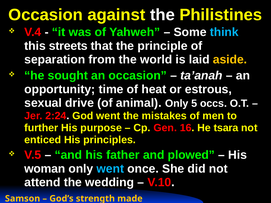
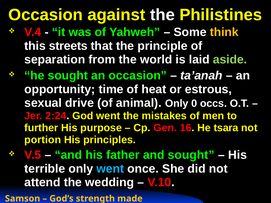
think colour: light blue -> yellow (224, 32)
aside colour: yellow -> light green (230, 60)
5: 5 -> 0 (194, 104)
enticed: enticed -> portion (43, 140)
and plowed: plowed -> sought (191, 155)
woman: woman -> terrible (45, 169)
